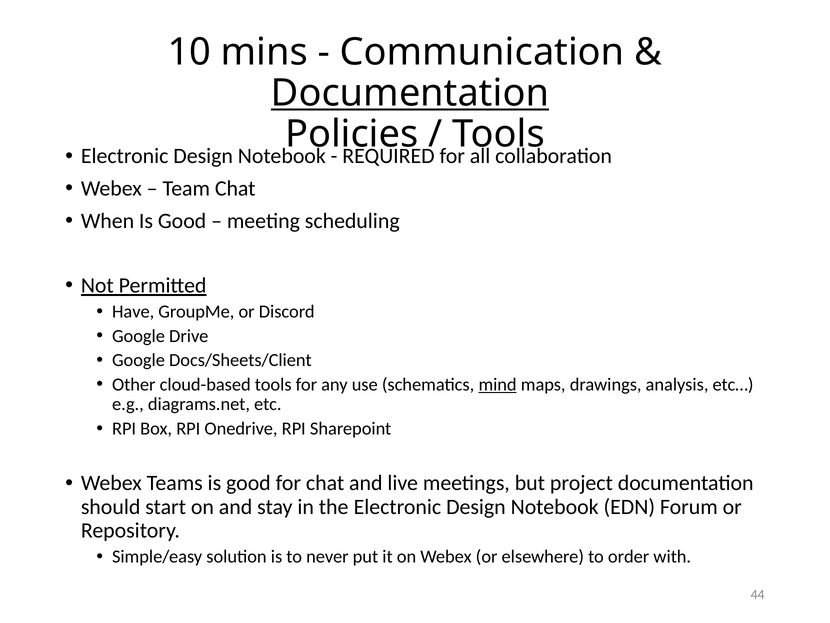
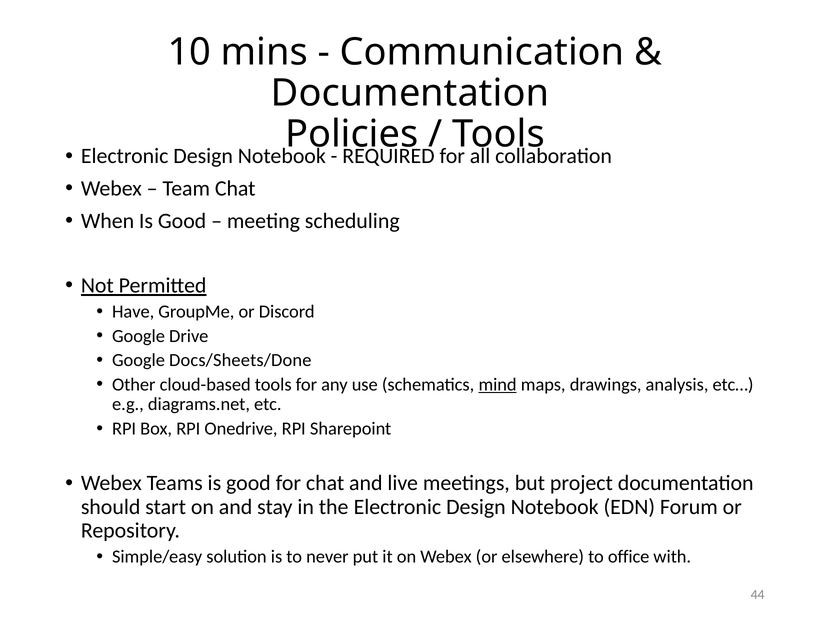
Documentation underline: present -> none (410, 93)
Docs/Sheets/Client: Docs/Sheets/Client -> Docs/Sheets/Done (240, 360)
order: order -> office (629, 556)
